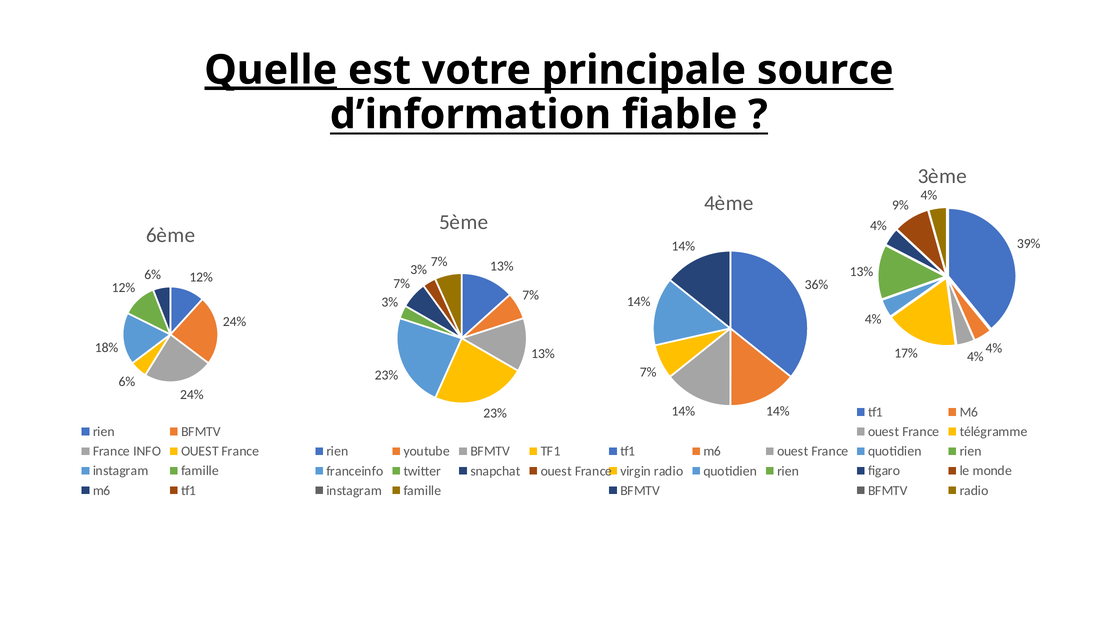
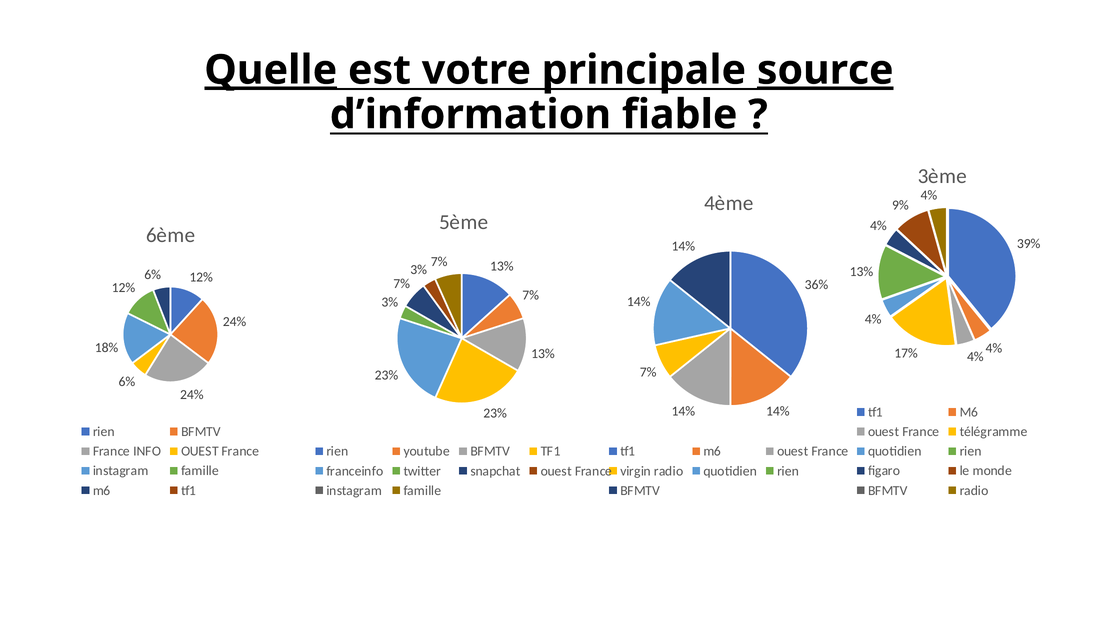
source underline: none -> present (825, 70)
